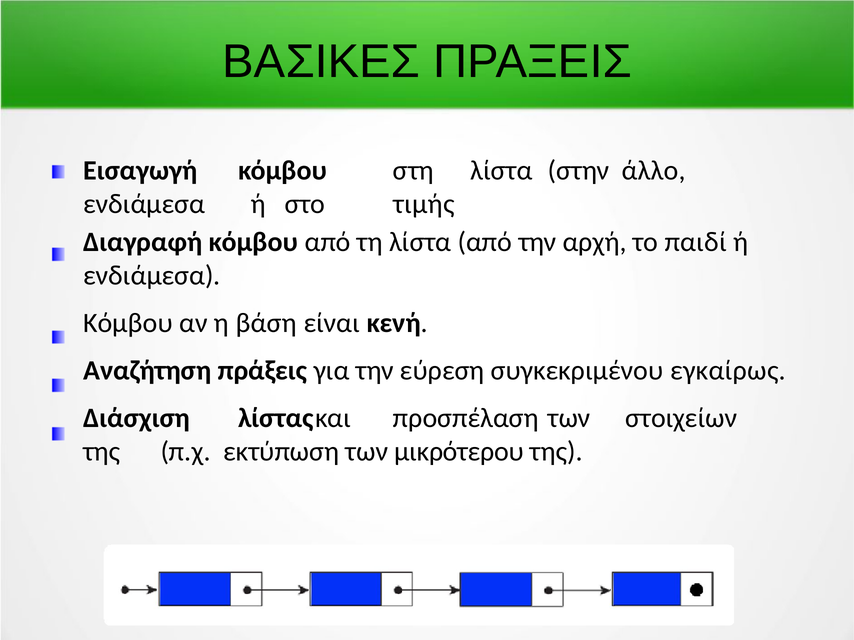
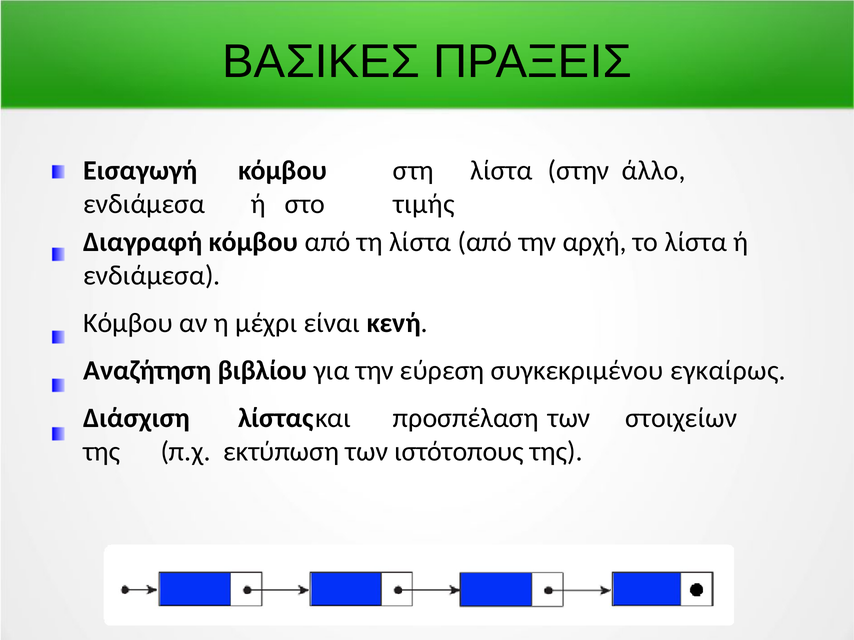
το παιδί: παιδί -> λίστα (696, 242)
βάση: βάση -> μέχρι (266, 323)
πράξεις: πράξεις -> βιβλίου (262, 371)
μικρότερου: μικρότερου -> ιστότοπους (459, 452)
